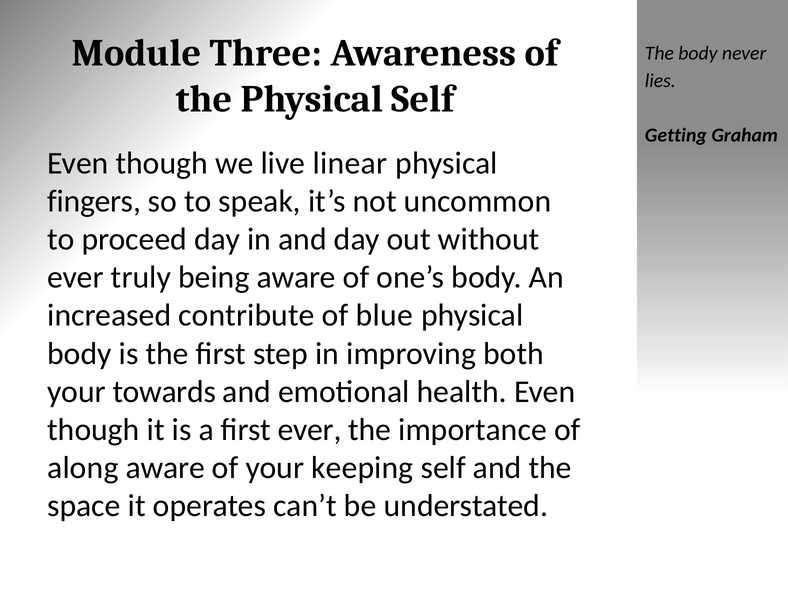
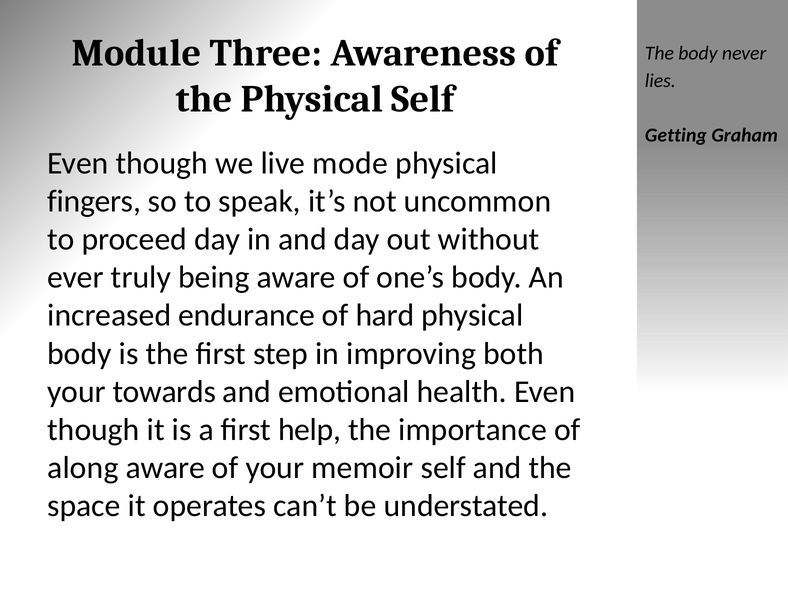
linear: linear -> mode (350, 163)
contribute: contribute -> endurance (247, 315)
blue: blue -> hard (385, 315)
first ever: ever -> help (310, 430)
keeping: keeping -> memoir (362, 468)
